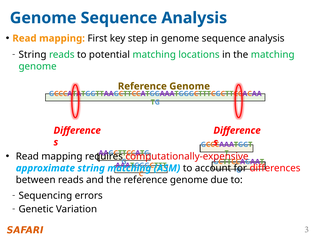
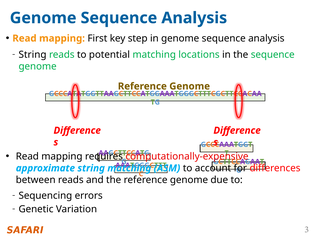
the matching: matching -> sequence (273, 55)
